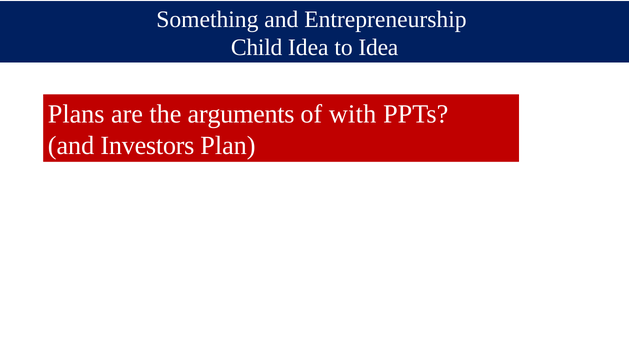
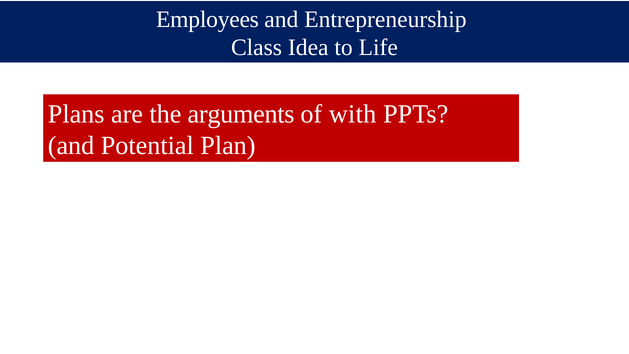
Something: Something -> Employees (208, 19)
Child: Child -> Class (257, 48)
to Idea: Idea -> Life (378, 48)
Investors: Investors -> Potential (147, 146)
